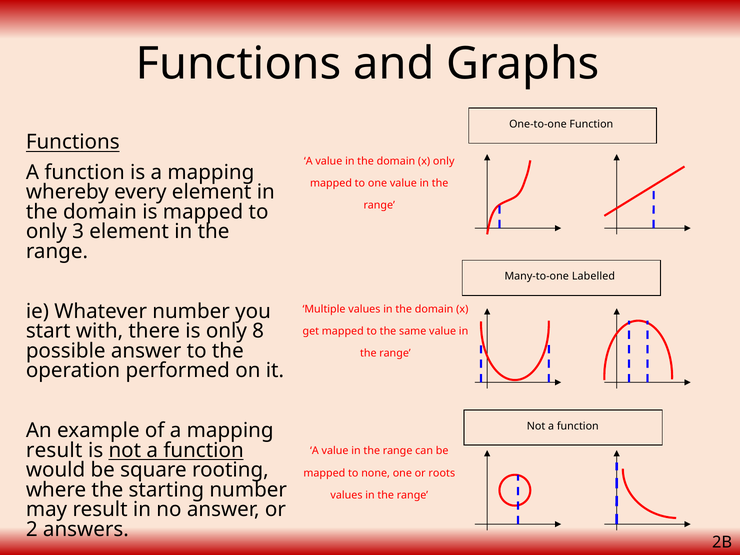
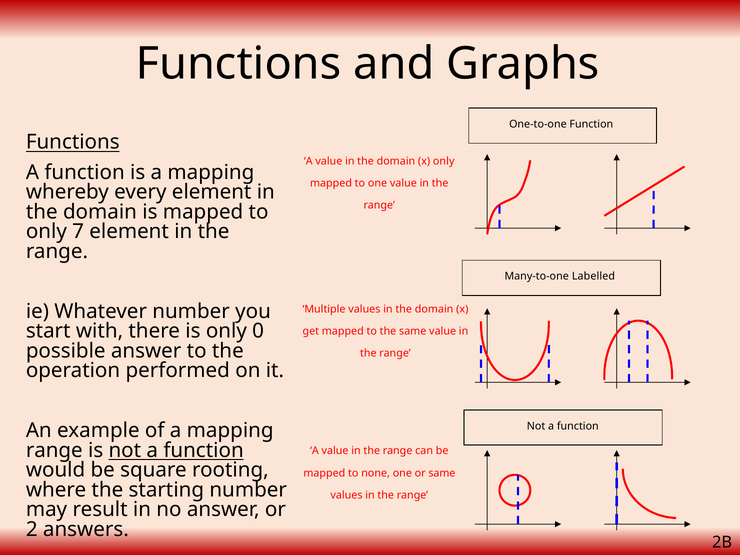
3: 3 -> 7 (78, 231)
8: 8 -> 0 (258, 331)
result: result -> range (54, 450)
or roots: roots -> same (442, 473)
